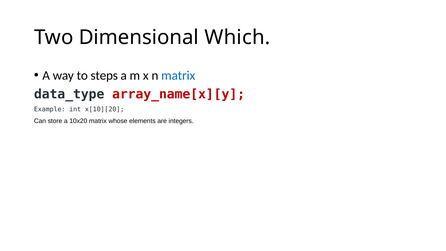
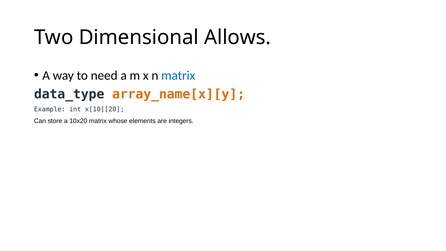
Which: Which -> Allows (238, 37)
steps: steps -> need (104, 75)
array_name[x][y colour: red -> orange (179, 94)
